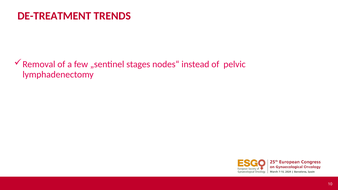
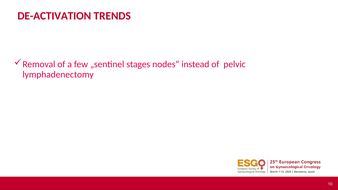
DE-TREATMENT: DE-TREATMENT -> DE-ACTIVATION (54, 16)
